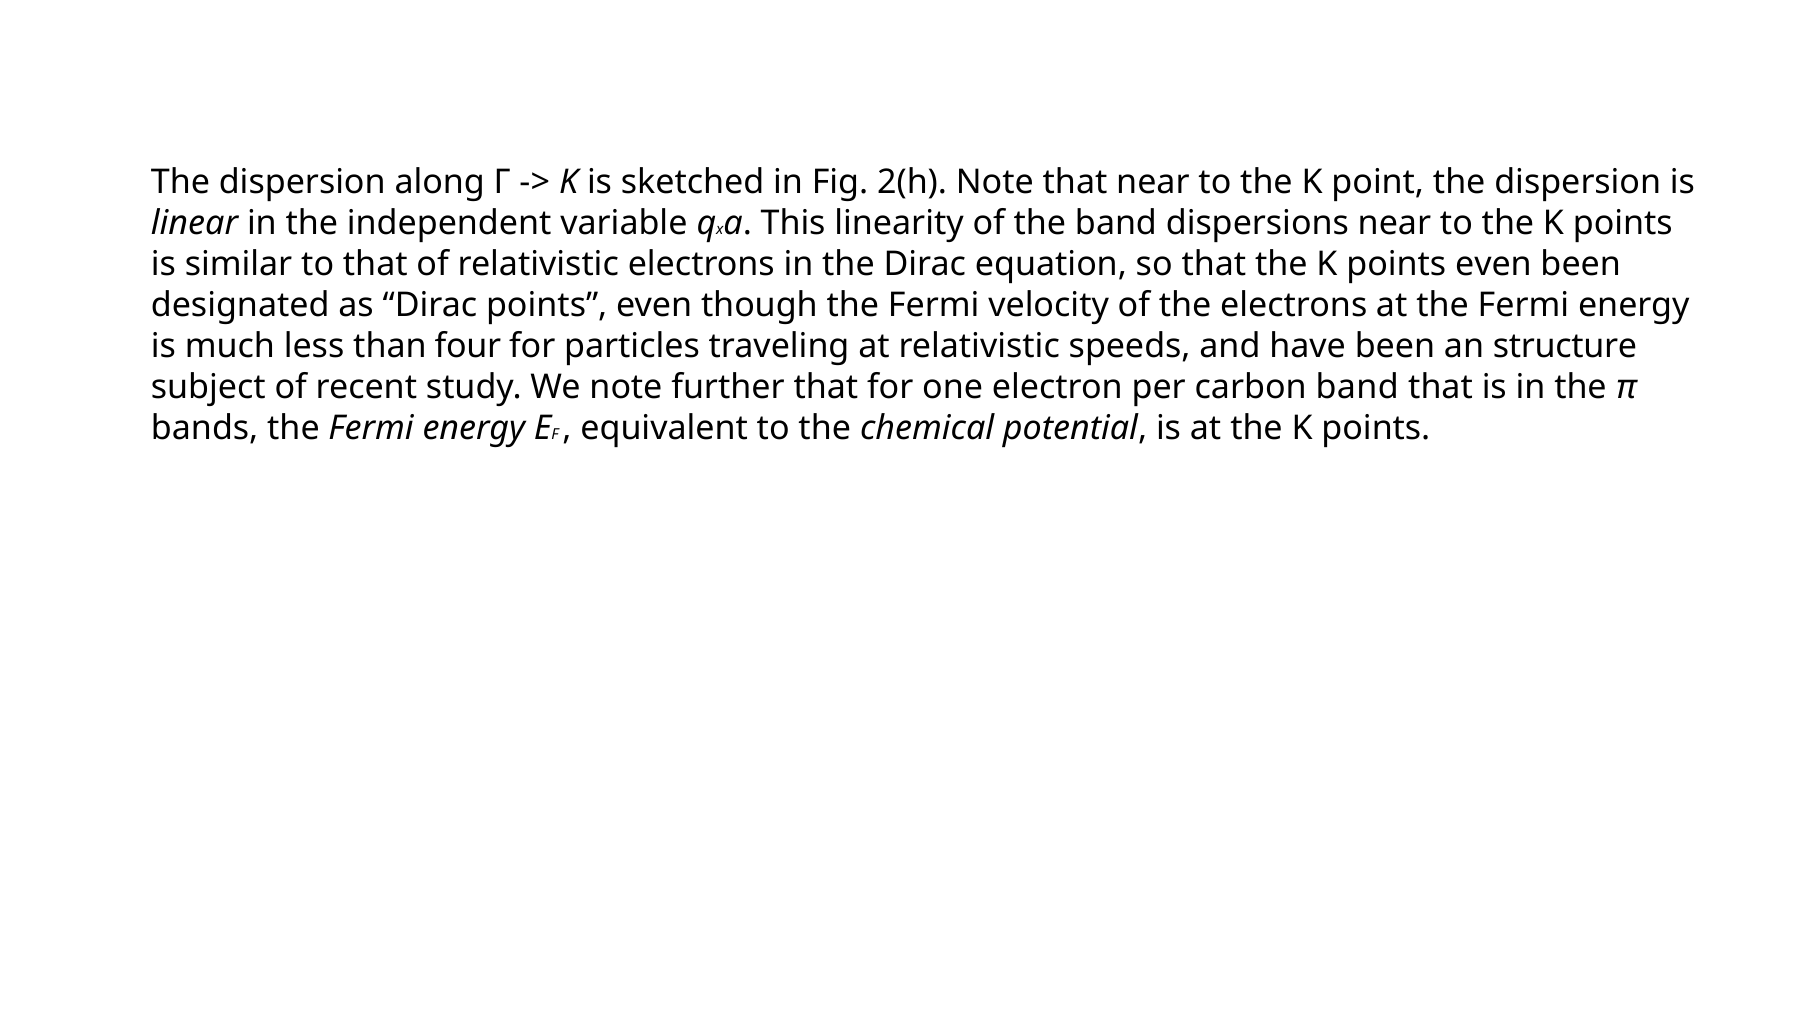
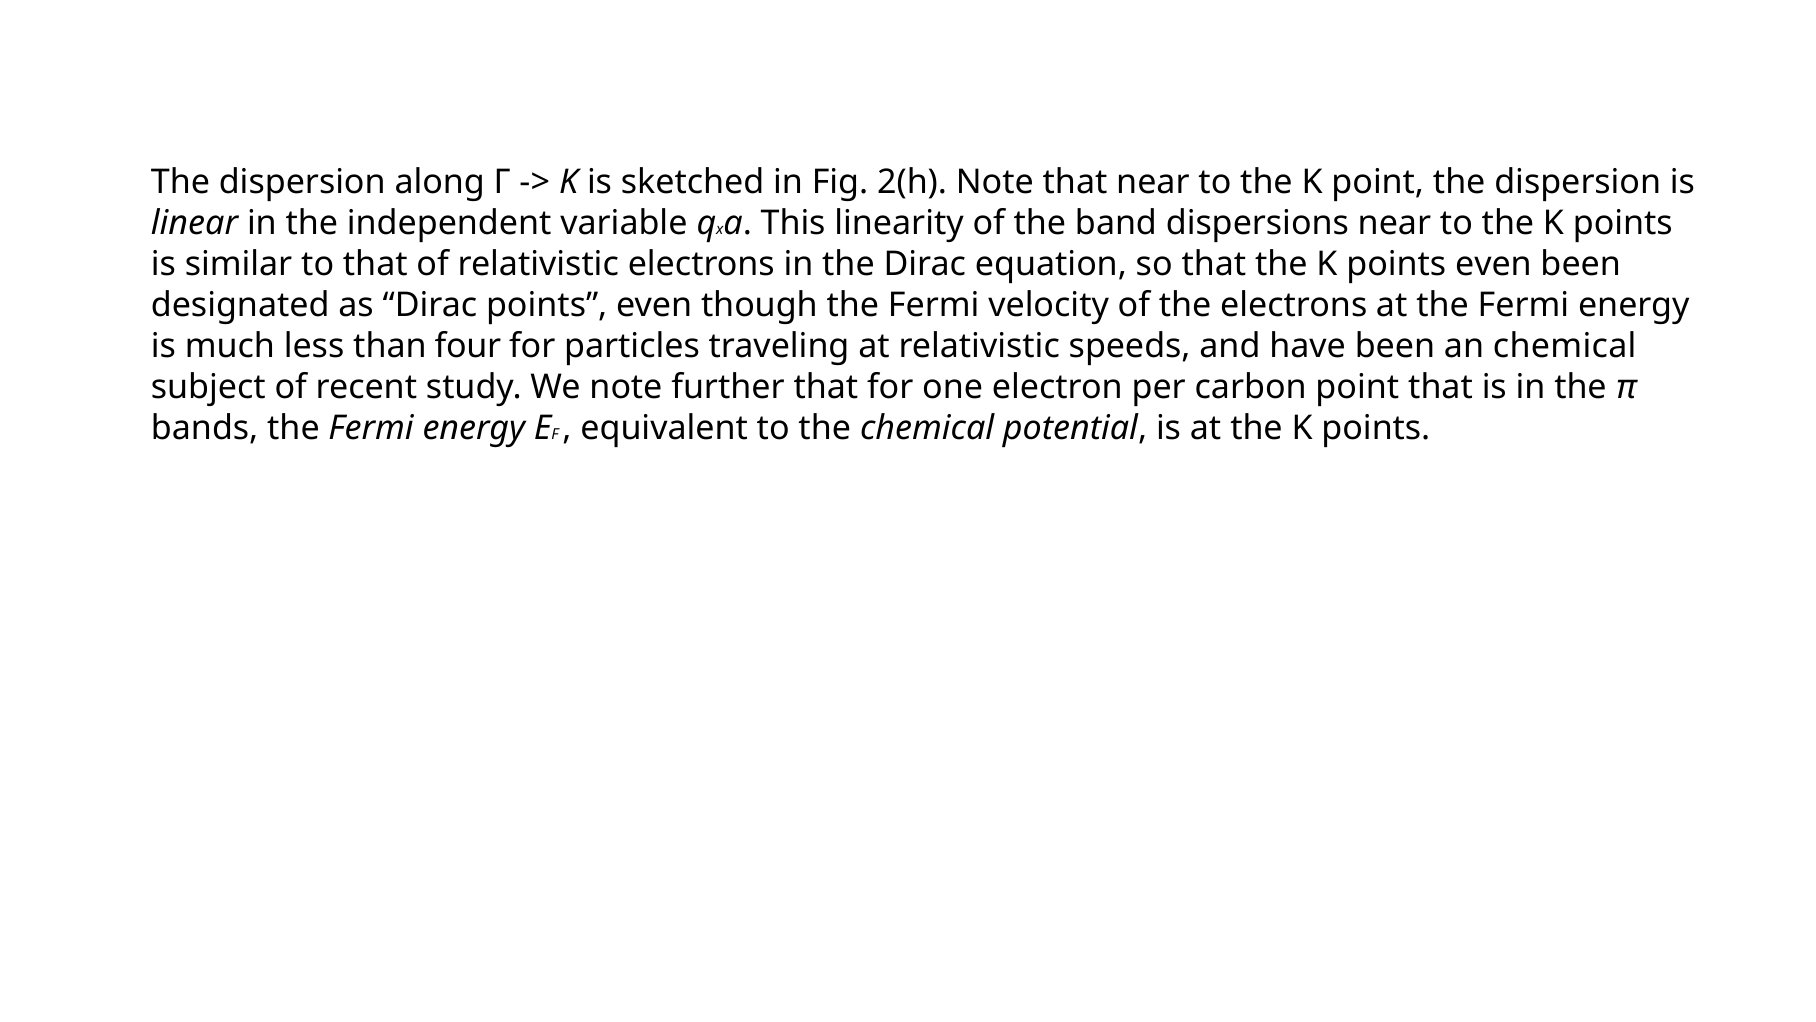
an structure: structure -> chemical (1565, 346)
carbon band: band -> point (1357, 387)
